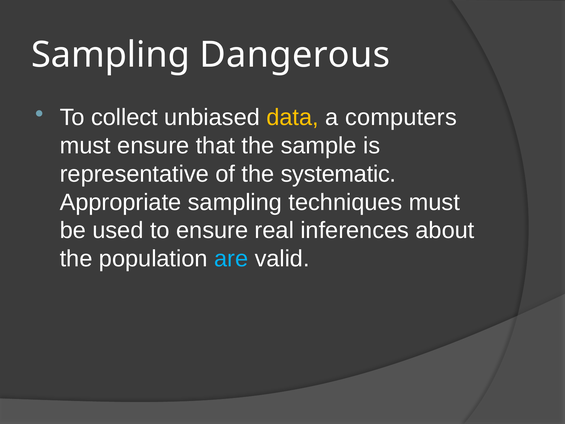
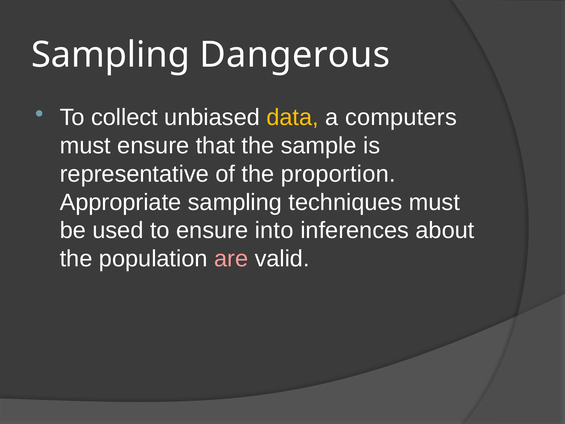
systematic: systematic -> proportion (338, 174)
real: real -> into (274, 230)
are colour: light blue -> pink (231, 259)
